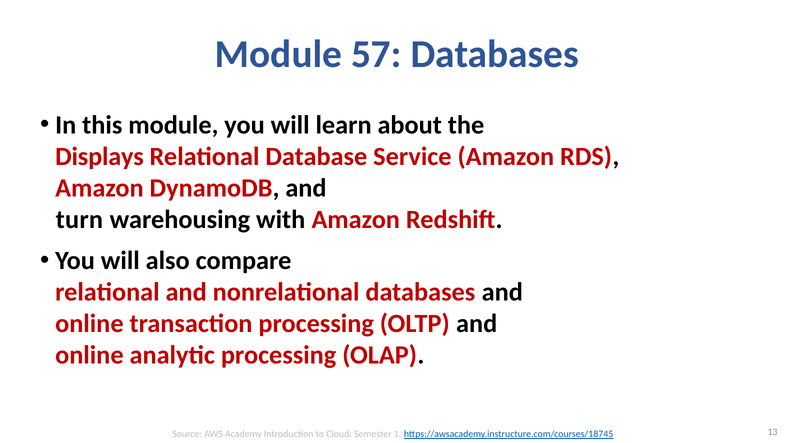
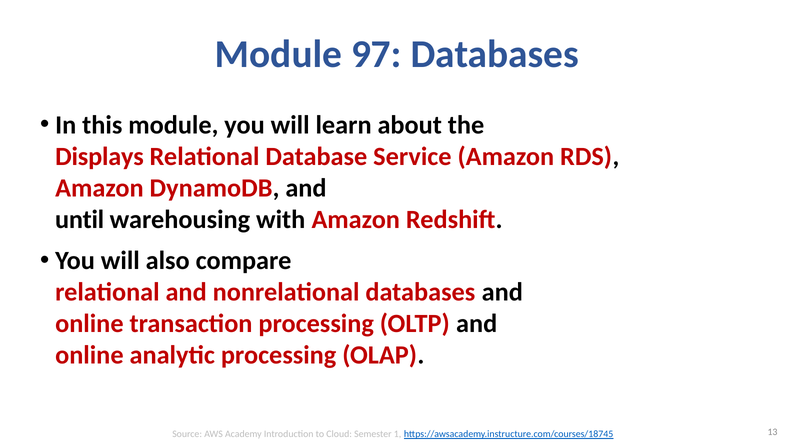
57: 57 -> 97 (376, 54)
turn: turn -> until (80, 220)
